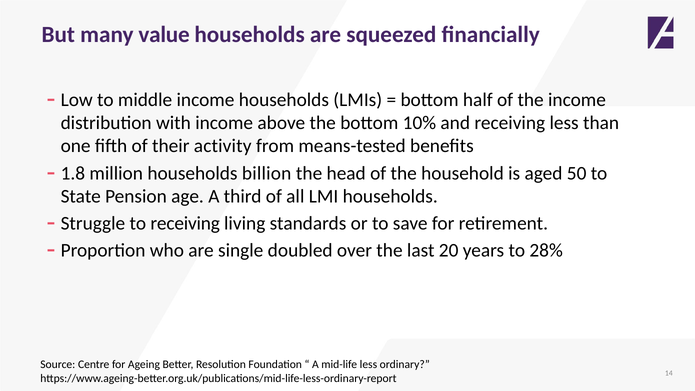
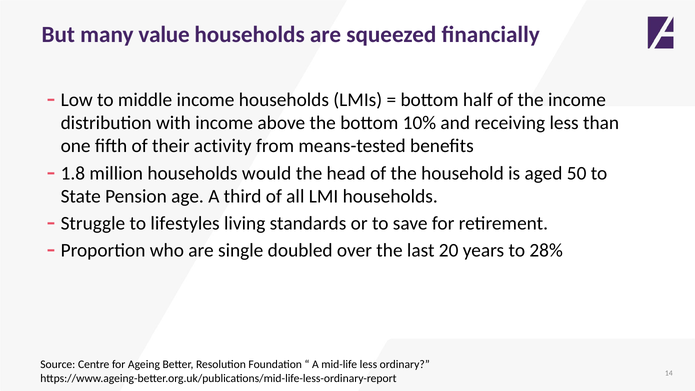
billion: billion -> would (267, 173)
to receiving: receiving -> lifestyles (185, 223)
